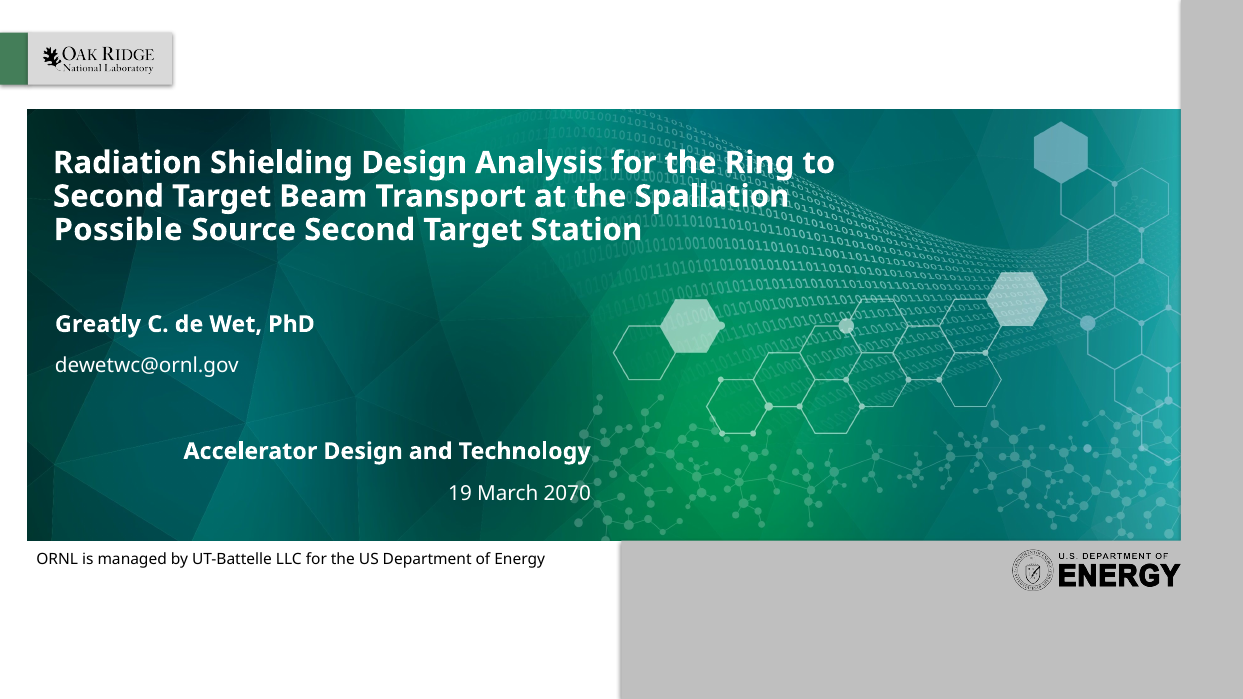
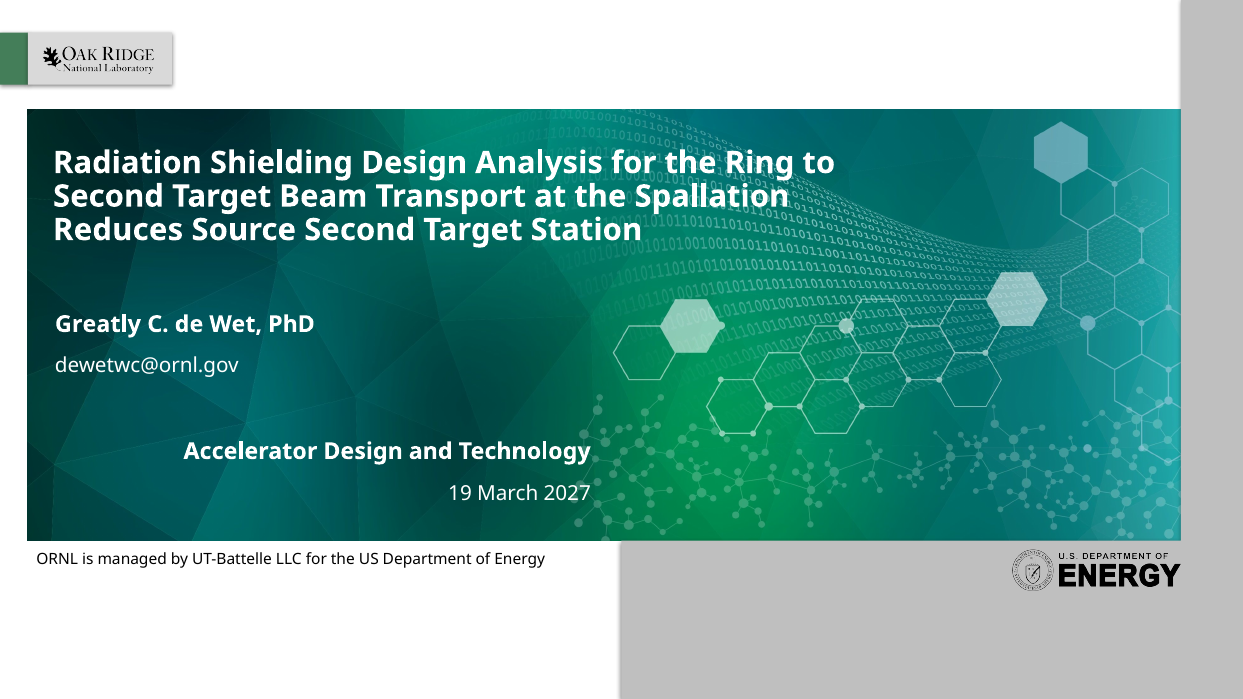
Possible: Possible -> Reduces (118, 230)
2070: 2070 -> 2027 (567, 493)
